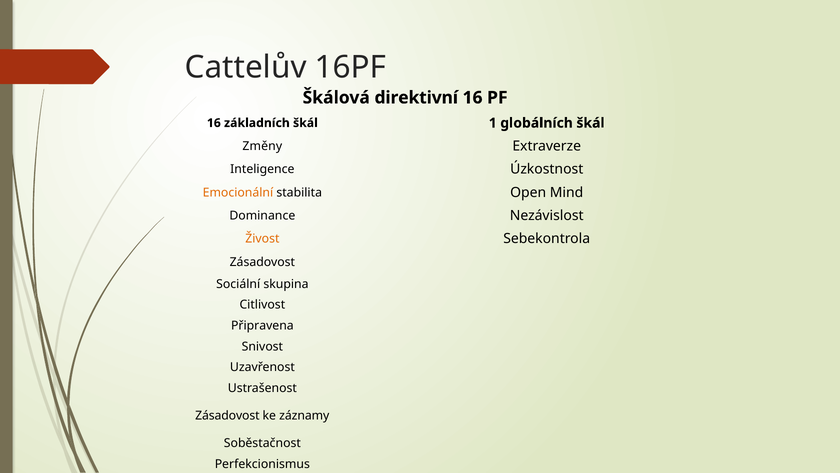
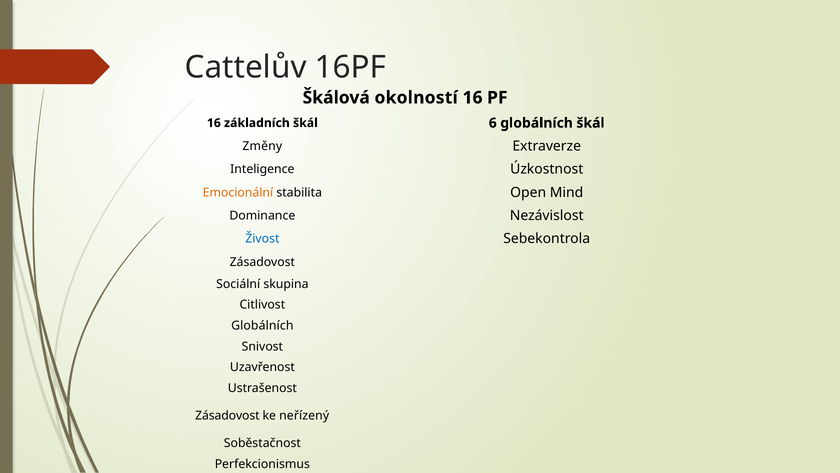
direktivní: direktivní -> okolností (416, 98)
1: 1 -> 6 (493, 123)
Živost colour: orange -> blue (262, 239)
Připravena: Připravena -> Globálních (262, 325)
záznamy: záznamy -> neřízený (304, 415)
